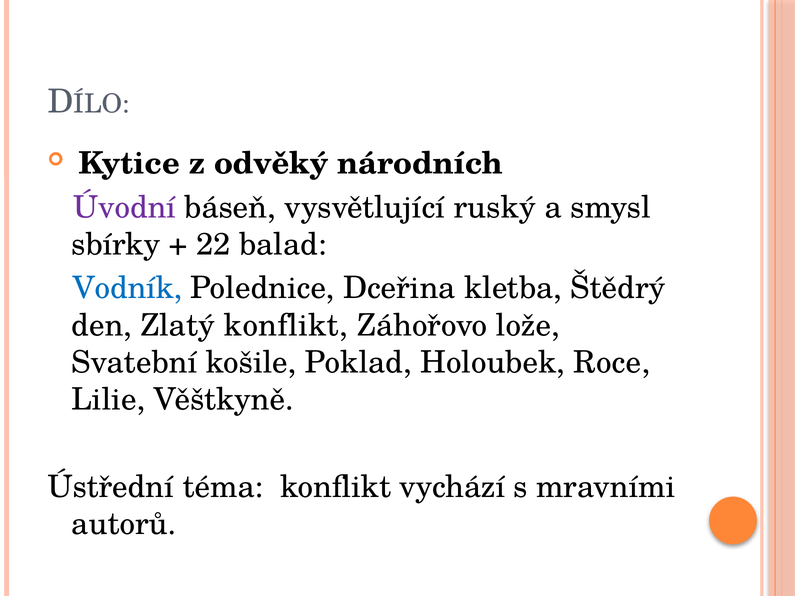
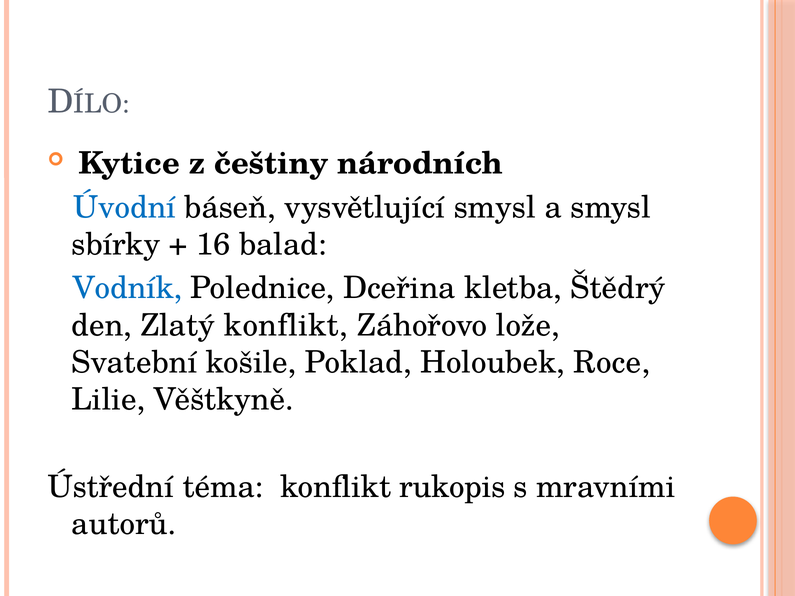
odvěký: odvěký -> češtiny (271, 164)
Úvodní colour: purple -> blue (125, 208)
vysvětlující ruský: ruský -> smysl (495, 208)
22: 22 -> 16 (213, 245)
vychází: vychází -> rukopis (452, 487)
